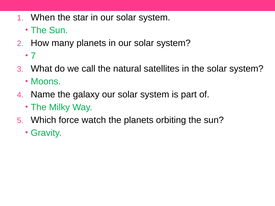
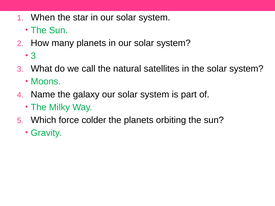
7: 7 -> 3 (33, 56)
watch: watch -> colder (94, 120)
